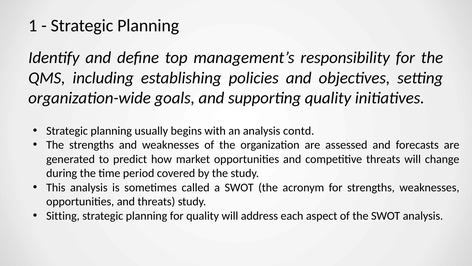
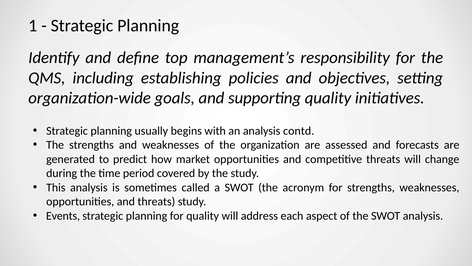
Sitting: Sitting -> Events (63, 216)
